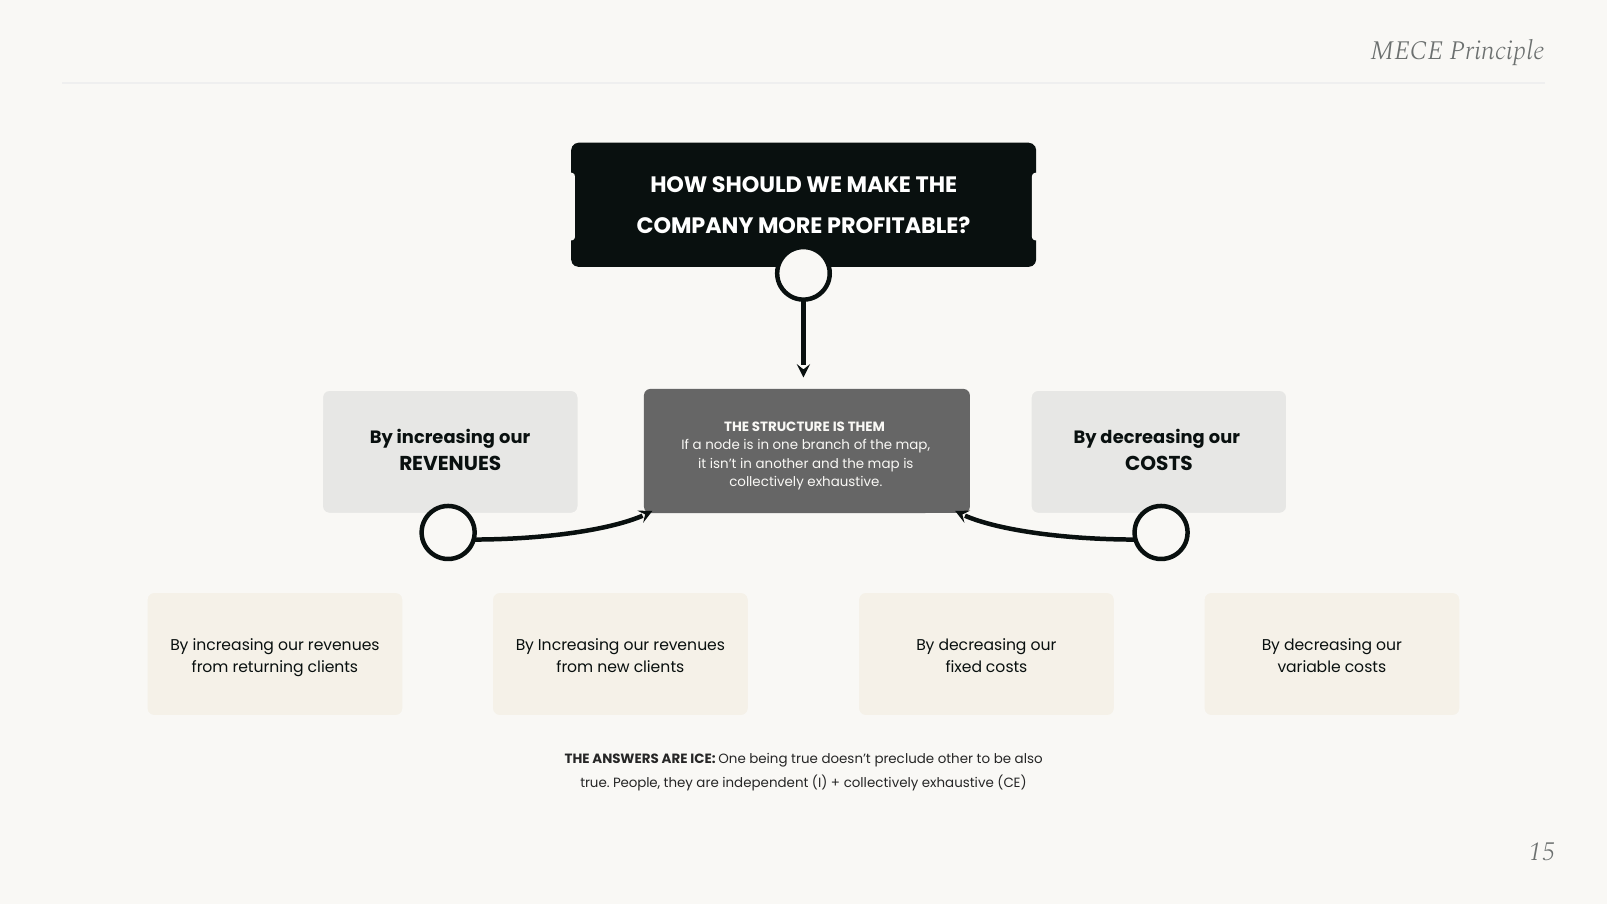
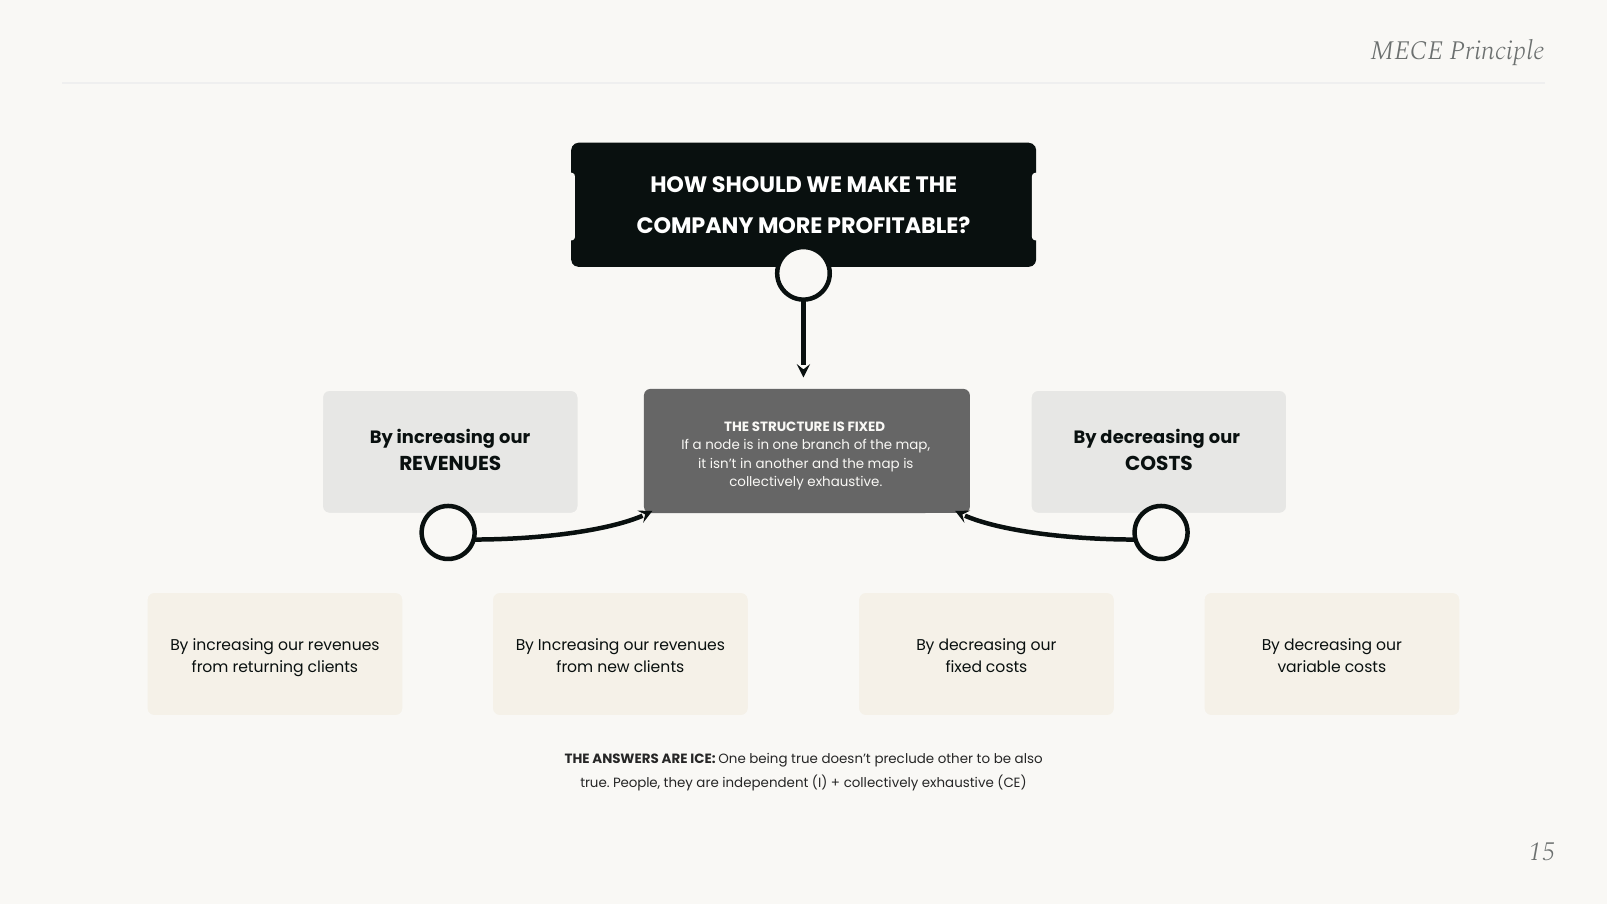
IS THEM: THEM -> FIXED (866, 427)
